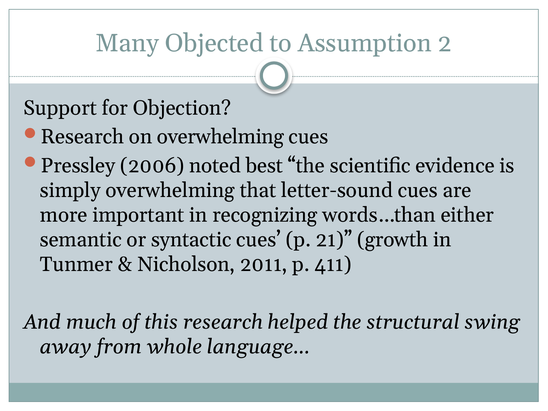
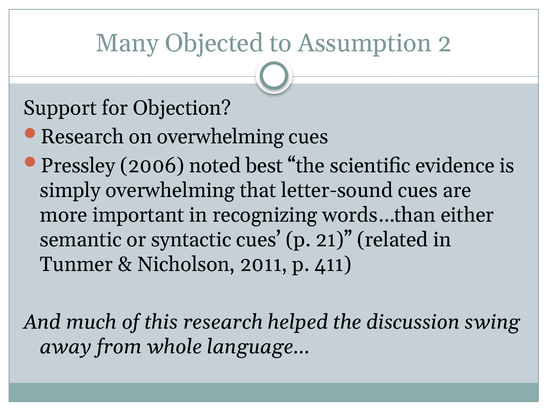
growth: growth -> related (393, 240)
structural: structural -> discussion (413, 322)
